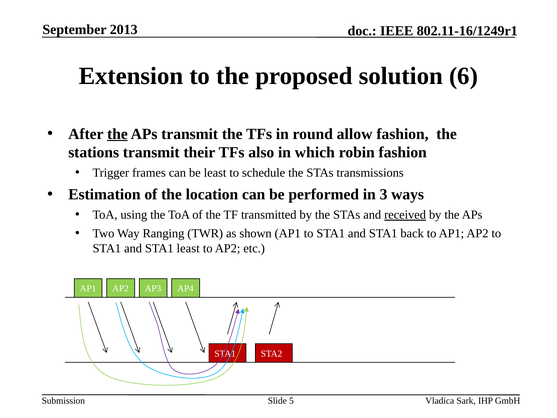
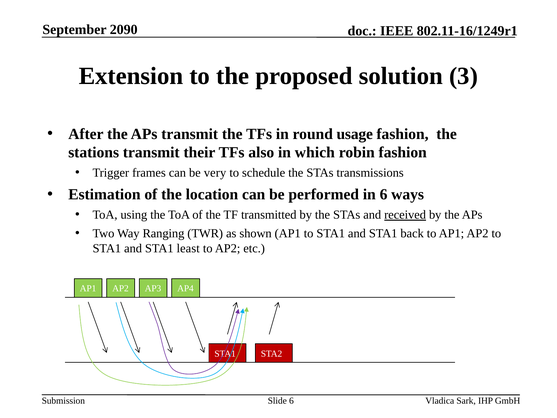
2013: 2013 -> 2090 (124, 30)
6: 6 -> 3 (463, 76)
the underline: present -> none (117, 134)
allow: allow -> usage (355, 134)
be least: least -> very (215, 173)
in 3: 3 -> 6 (384, 194)
Slide 5: 5 -> 6 (291, 401)
